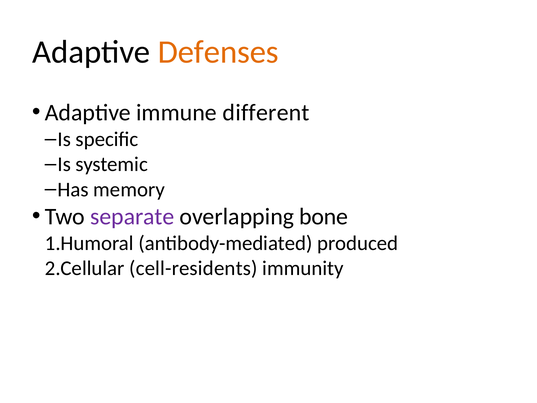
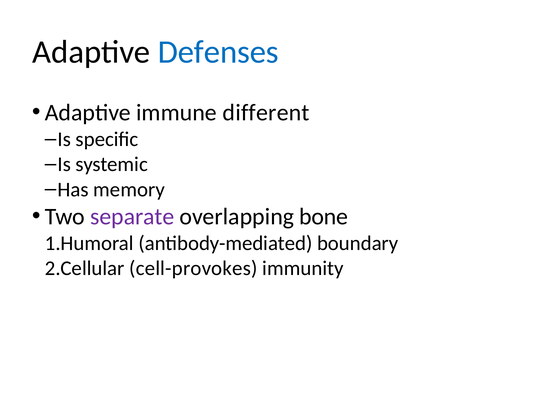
Defenses colour: orange -> blue (218, 52)
produced: produced -> boundary (358, 243)
cell-residents: cell-residents -> cell-provokes (193, 268)
